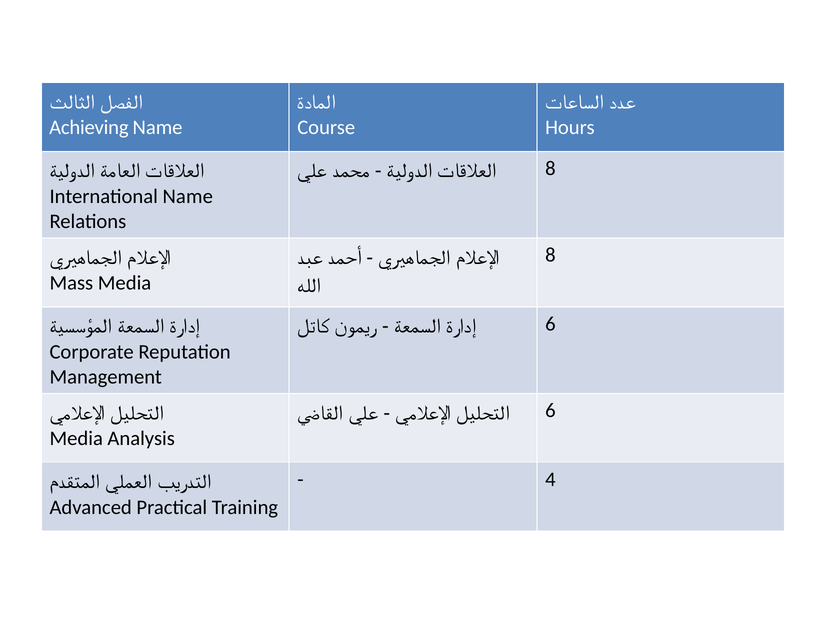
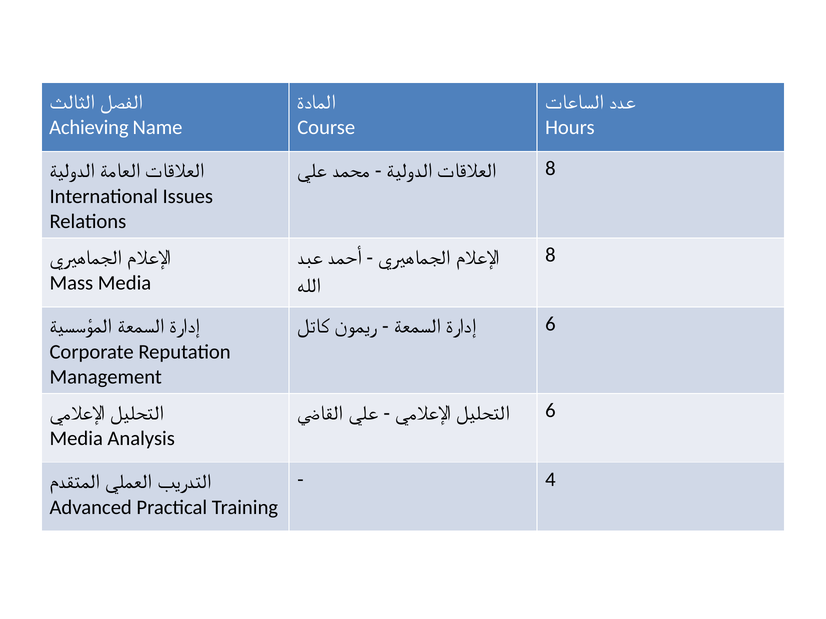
International Name: Name -> Issues (188, 196)
